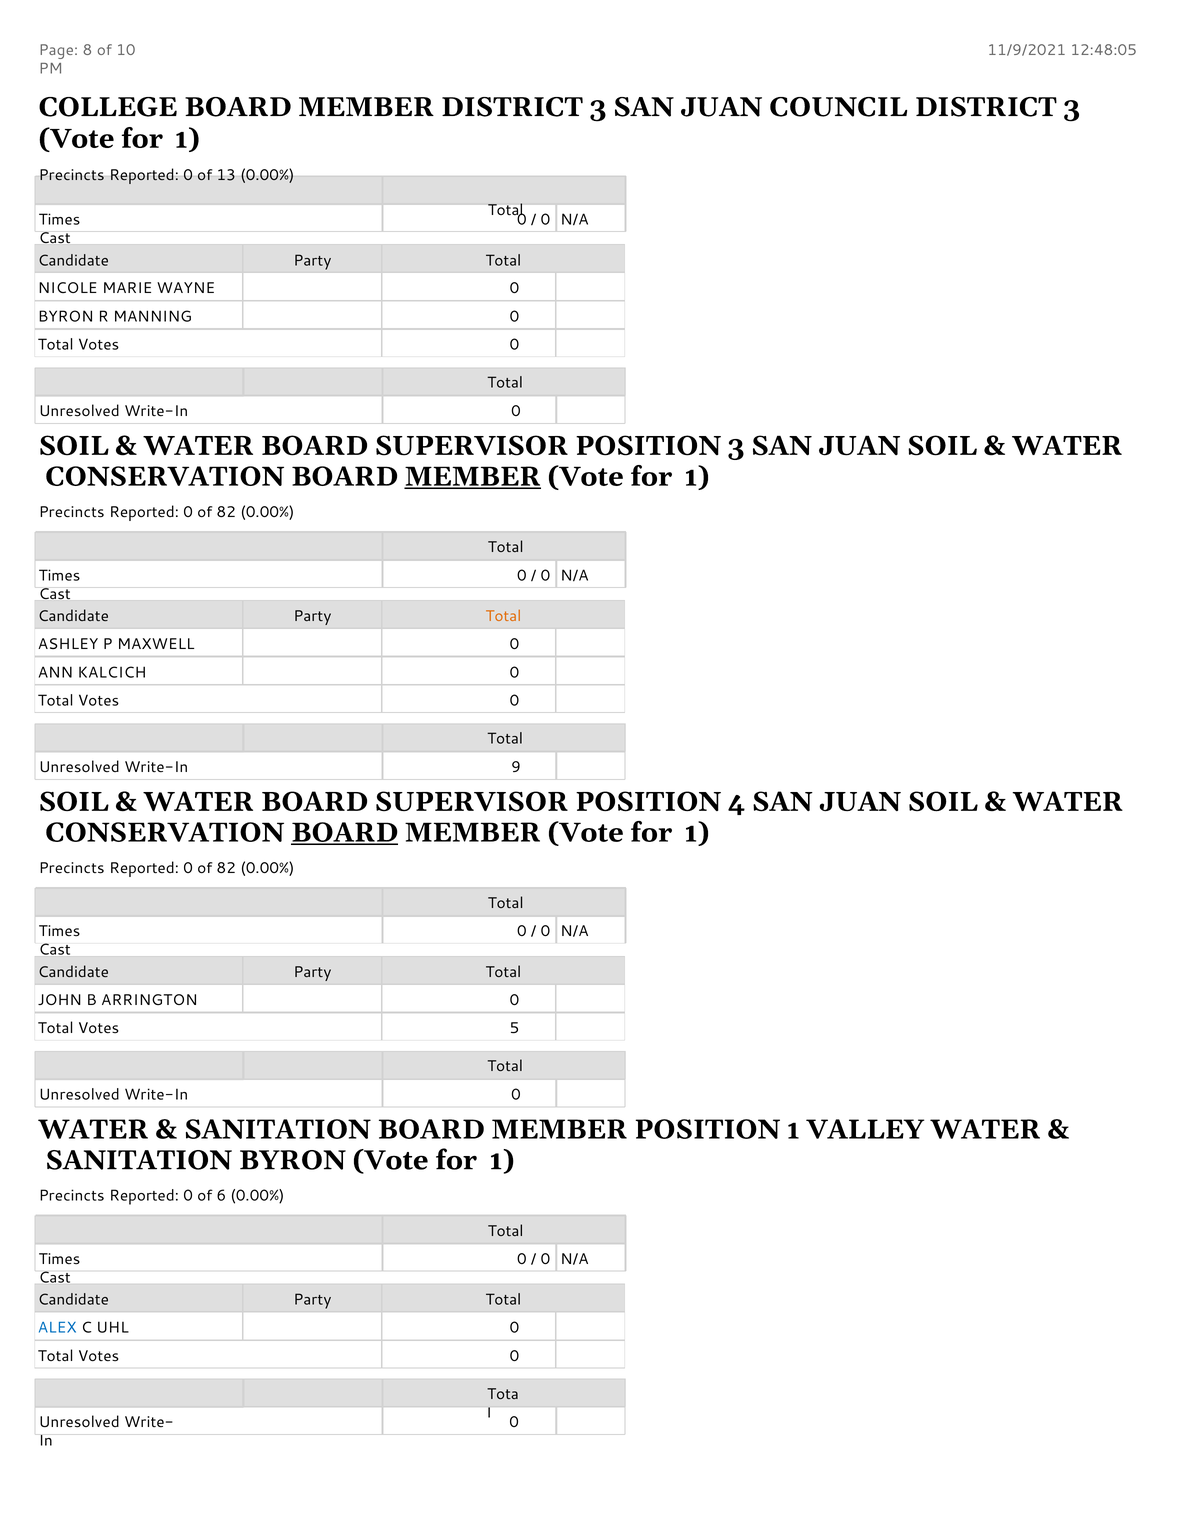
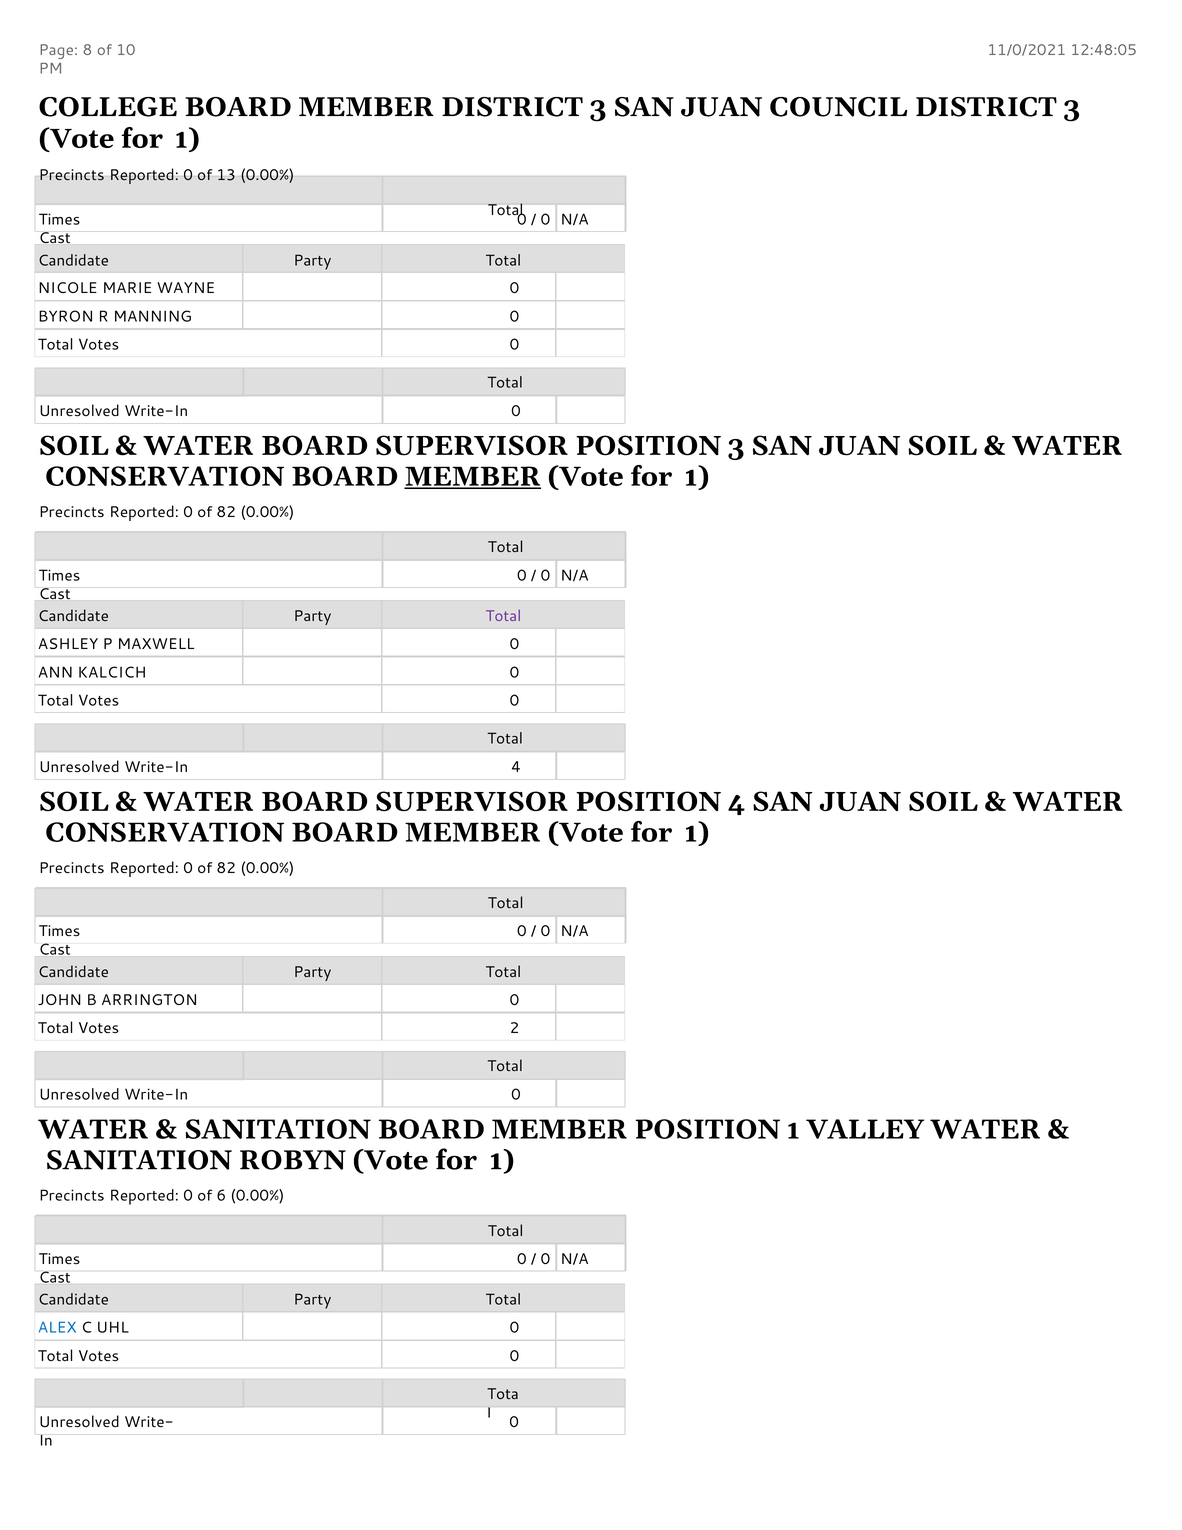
11/9/2021: 11/9/2021 -> 11/0/2021 (1027, 50)
Total colour: orange -> purple (503, 616)
Write-In 9: 9 -> 4 (516, 767)
BOARD underline: present -> none (345, 832)
5: 5 -> 2 (514, 1028)
SANITATION BYRON: BYRON -> ROBYN (292, 1160)
